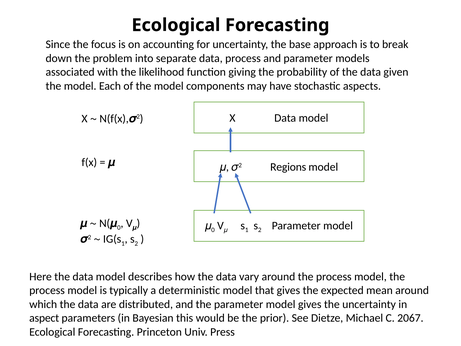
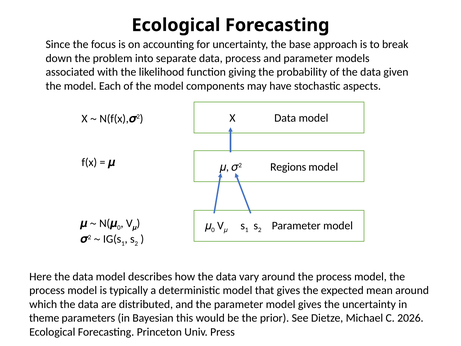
aspect: aspect -> theme (44, 318)
2067: 2067 -> 2026 (410, 318)
